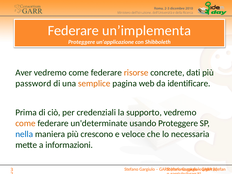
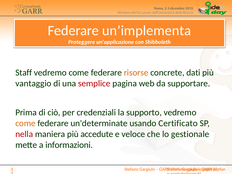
Aver: Aver -> Staff (24, 73)
password: password -> vantaggio (33, 83)
semplice colour: orange -> red (94, 83)
identificare: identificare -> supportare (189, 83)
usando Proteggere: Proteggere -> Certificato (178, 123)
nella colour: blue -> red (24, 134)
crescono: crescono -> accedute (97, 134)
necessaria: necessaria -> gestionale (190, 134)
